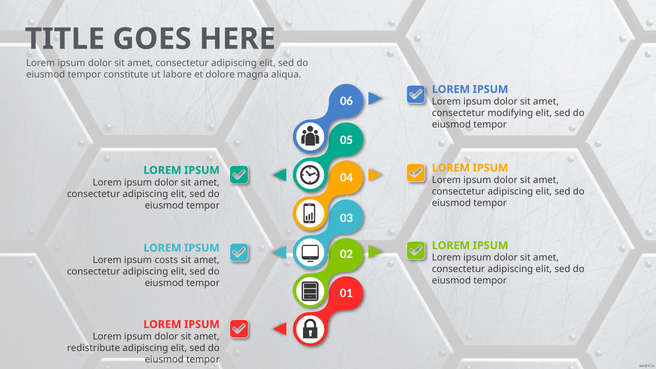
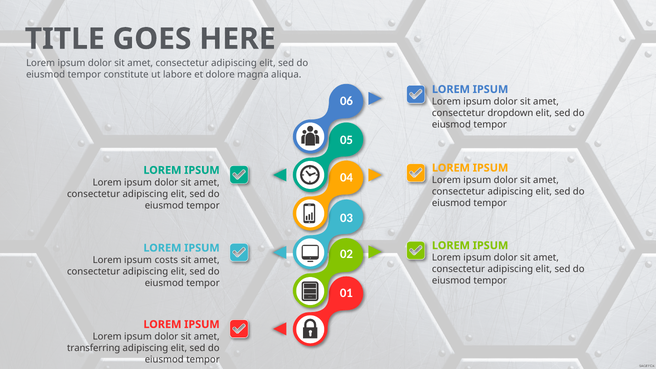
modifying: modifying -> dropdown (510, 113)
redistribute: redistribute -> transferring (94, 348)
